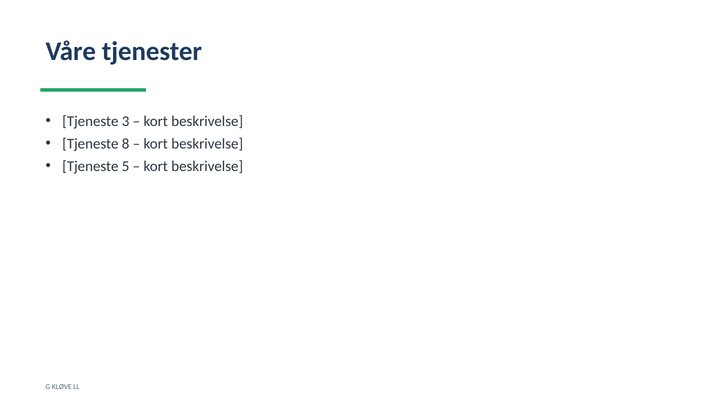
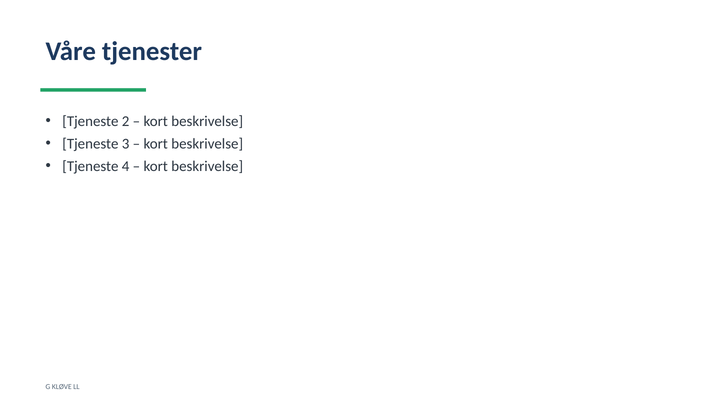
3: 3 -> 2 (126, 121)
8: 8 -> 3 (126, 144)
5: 5 -> 4 (126, 166)
